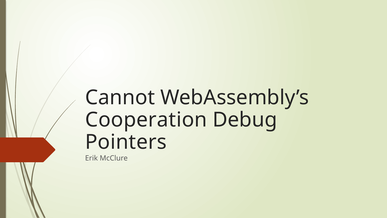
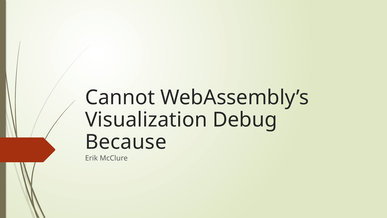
Cooperation: Cooperation -> Visualization (146, 120)
Pointers: Pointers -> Because (126, 142)
